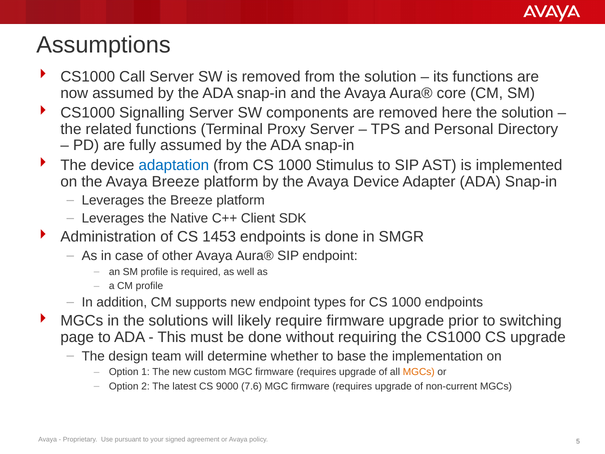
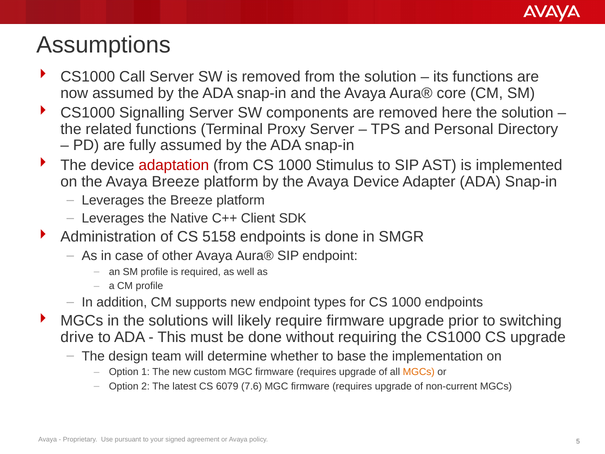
adaptation colour: blue -> red (174, 165)
1453: 1453 -> 5158 (219, 237)
page: page -> drive (77, 337)
9000: 9000 -> 6079 (227, 386)
